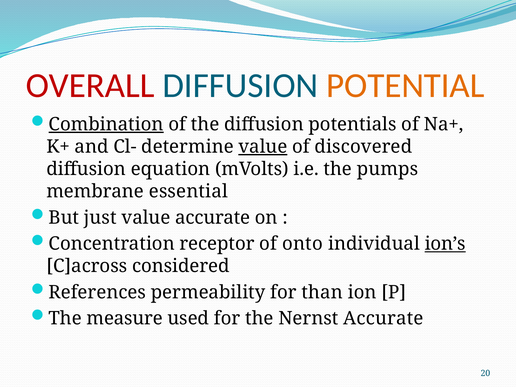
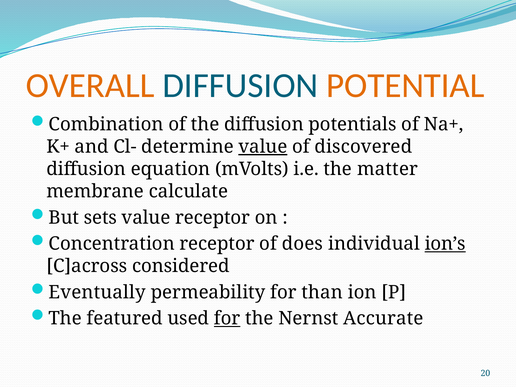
OVERALL colour: red -> orange (90, 86)
Combination underline: present -> none (106, 124)
pumps: pumps -> matter (388, 169)
essential: essential -> calculate (188, 191)
just: just -> sets (100, 218)
value accurate: accurate -> receptor (213, 218)
onto: onto -> does (302, 244)
References: References -> Eventually (97, 292)
measure: measure -> featured (125, 318)
for underline: none -> present (227, 318)
